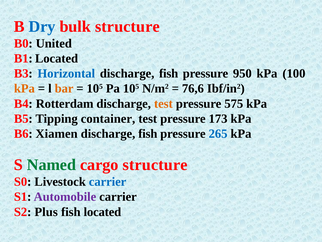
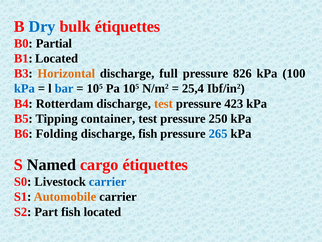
bulk structure: structure -> étiquettes (127, 26)
United: United -> Partial (54, 43)
Horizontal colour: blue -> orange (66, 73)
fish: fish -> full (168, 73)
950: 950 -> 826 (242, 73)
kPa colour: orange -> blue (24, 88)
bar colour: orange -> blue (64, 88)
76,6: 76,6 -> 25,4 (193, 88)
575: 575 -> 423 (234, 103)
173: 173 -> 250 (218, 118)
Xiamen: Xiamen -> Folding (57, 134)
Named colour: green -> black (51, 164)
cargo structure: structure -> étiquettes (155, 164)
Automobile colour: purple -> orange (65, 196)
Plus: Plus -> Part (46, 211)
